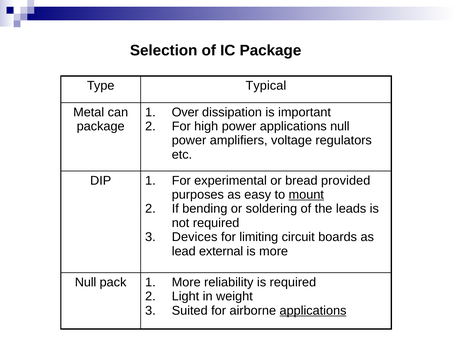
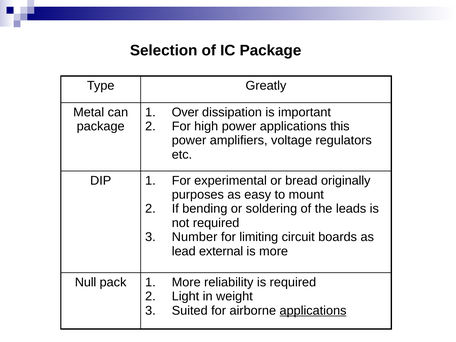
Typical: Typical -> Greatly (266, 86)
applications null: null -> this (340, 126)
provided: provided -> originally (346, 181)
mount underline: present -> none (306, 195)
Devices: Devices -> Number (195, 237)
